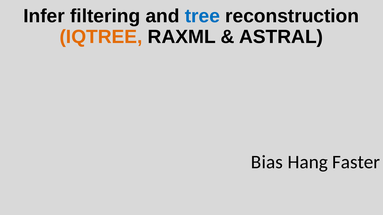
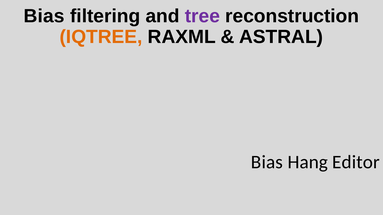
Infer: Infer -> Bias (44, 16)
tree colour: blue -> purple (202, 16)
Faster: Faster -> Editor (356, 162)
